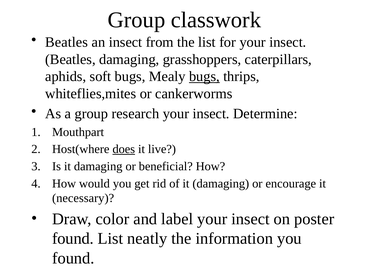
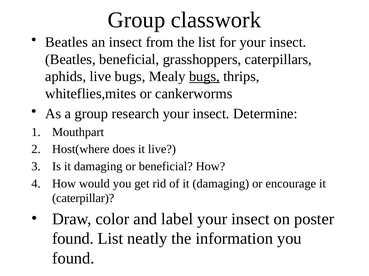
Beatles damaging: damaging -> beneficial (129, 59)
aphids soft: soft -> live (100, 77)
does underline: present -> none (124, 150)
necessary: necessary -> caterpillar (83, 199)
